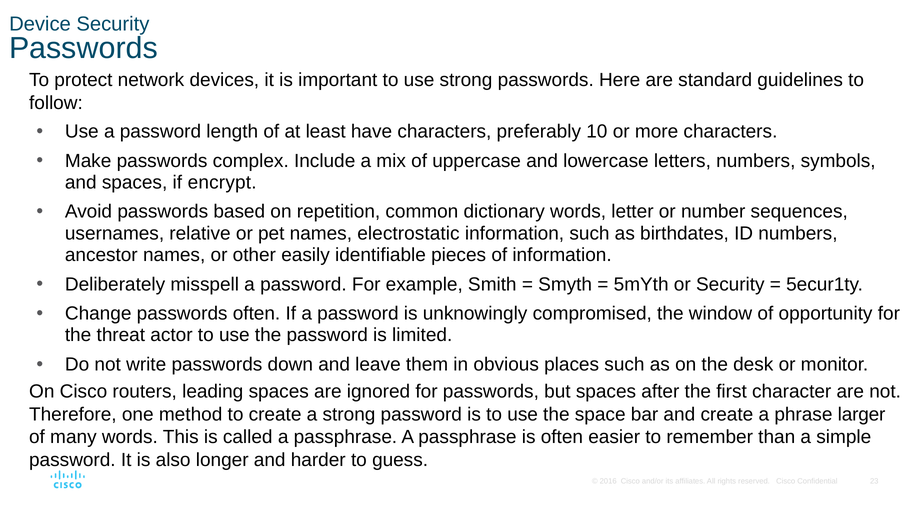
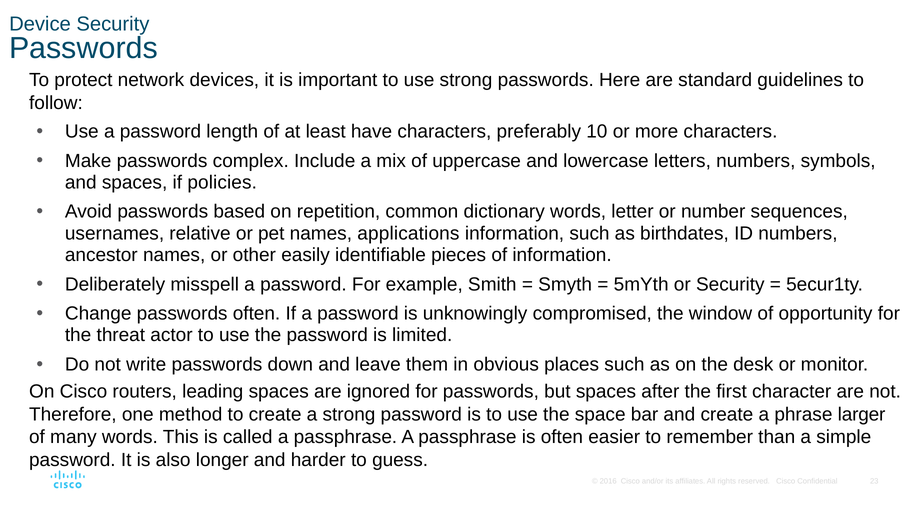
encrypt: encrypt -> policies (222, 183)
electrostatic: electrostatic -> applications (408, 234)
